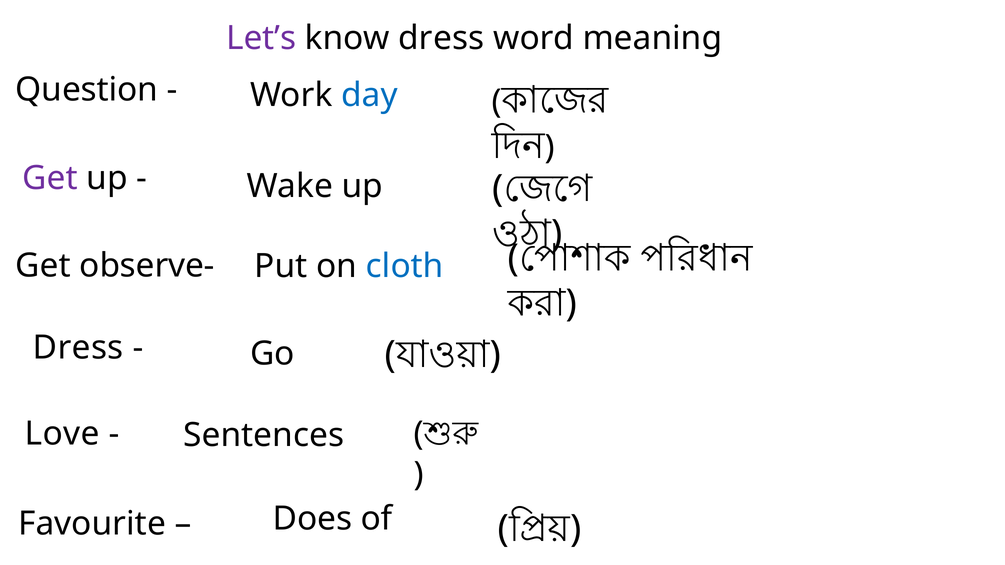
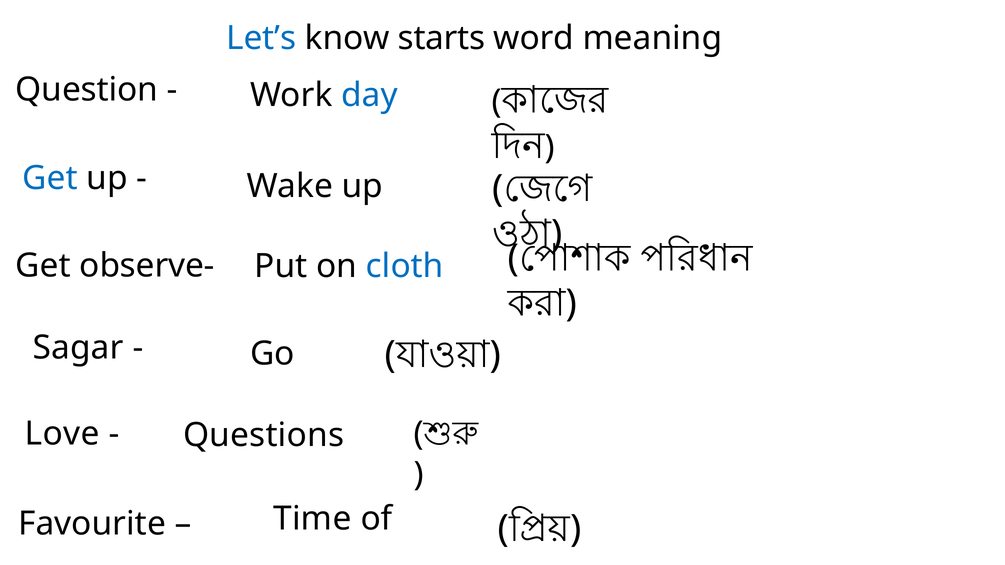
Let’s colour: purple -> blue (261, 38)
know dress: dress -> starts (442, 38)
Get colour: purple -> blue (50, 178)
Dress: Dress -> Sagar (78, 348)
Sentences: Sentences -> Questions (264, 435)
Does: Does -> Time (312, 519)
